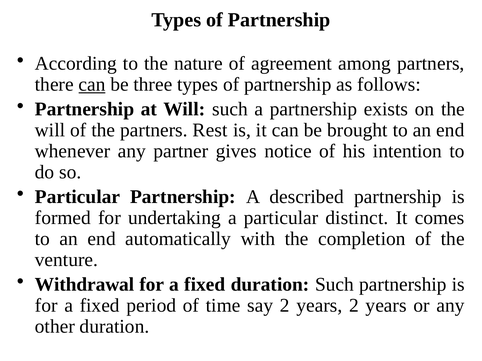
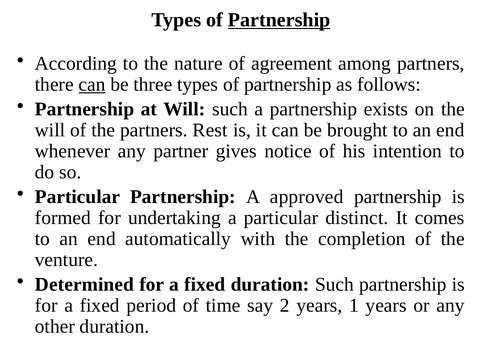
Partnership underline: none -> present (279, 20)
described: described -> approved (307, 197)
Withdrawal: Withdrawal -> Determined (85, 285)
years 2: 2 -> 1 (354, 306)
